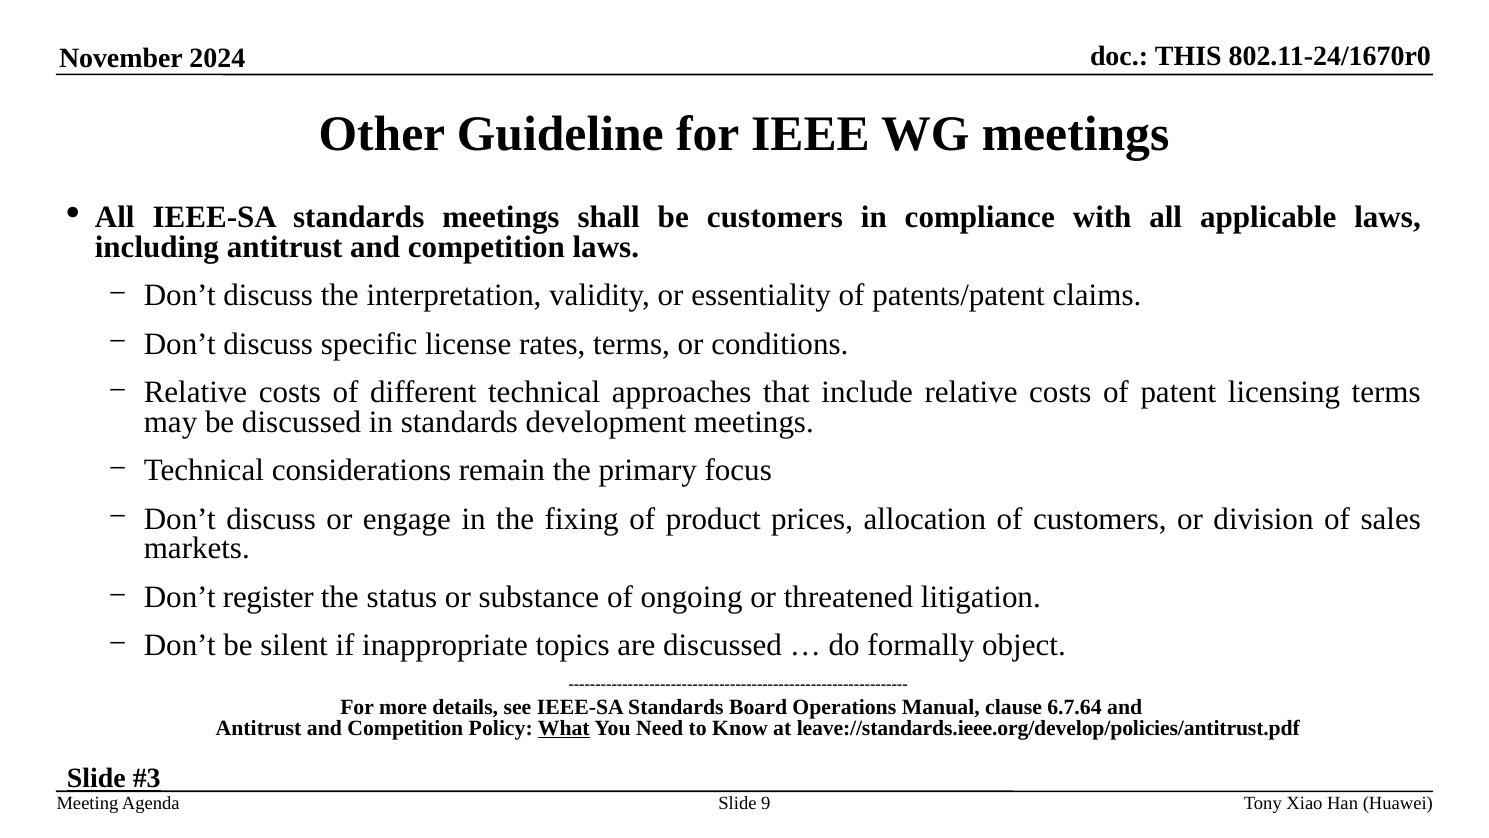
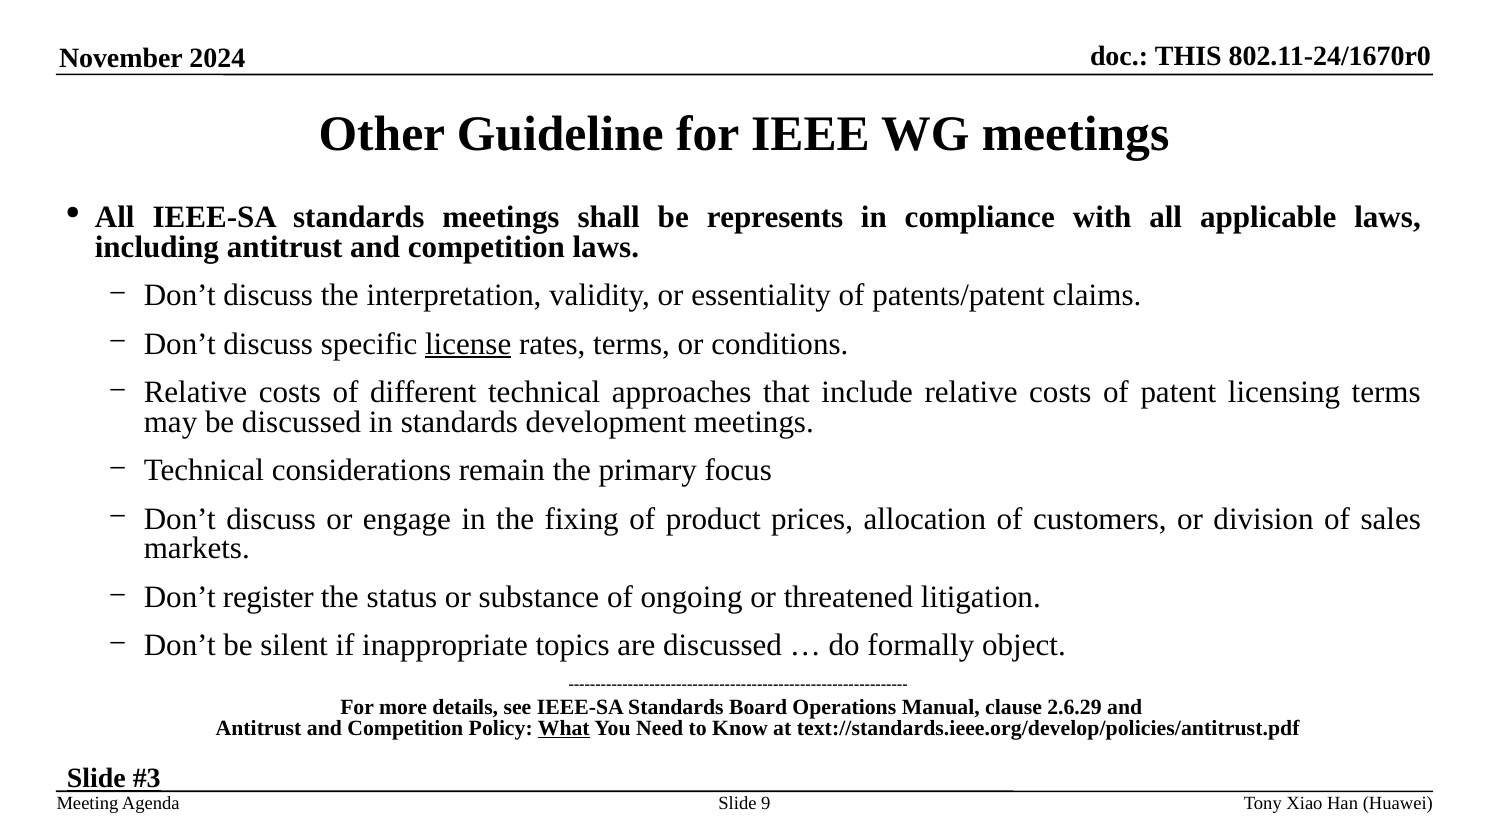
be customers: customers -> represents (775, 217)
license underline: none -> present (468, 344)
6.7.64: 6.7.64 -> 2.6.29 (1074, 707)
leave://standards.ieee.org/develop/policies/antitrust.pdf: leave://standards.ieee.org/develop/policies/antitrust.pdf -> text://standards.ieee.org/develop/policies/antitrust.pdf (1048, 727)
